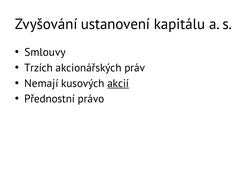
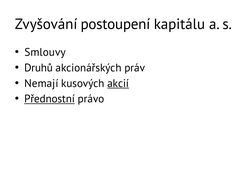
ustanovení: ustanovení -> postoupení (115, 24)
Trzích: Trzích -> Druhů (39, 68)
Přednostní underline: none -> present (50, 99)
